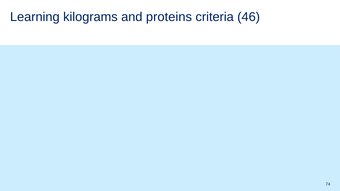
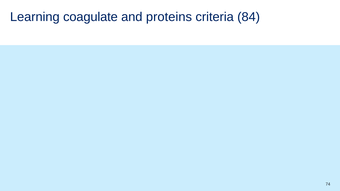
kilograms: kilograms -> coagulate (90, 17)
46: 46 -> 84 (249, 17)
